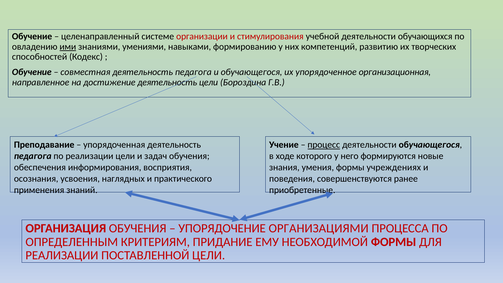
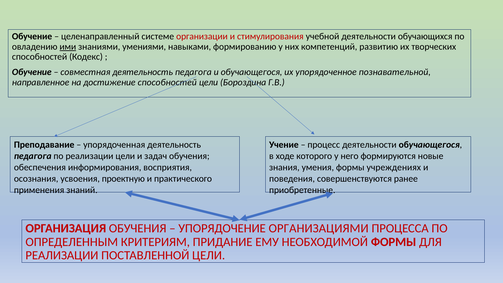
организационная: организационная -> познавательной (395, 72)
достижение деятельность: деятельность -> способностей (167, 82)
процесс underline: present -> none (324, 145)
наглядных: наглядных -> проектную (123, 179)
